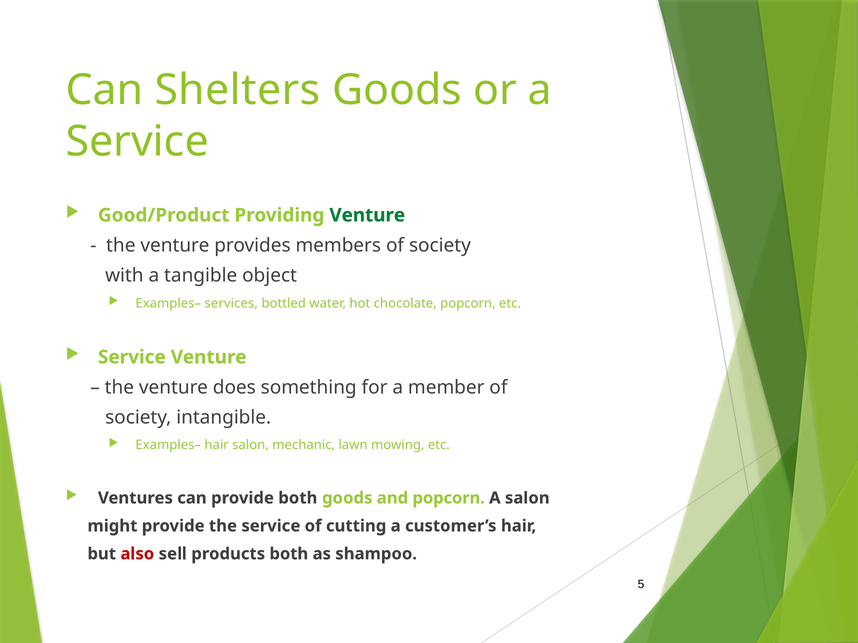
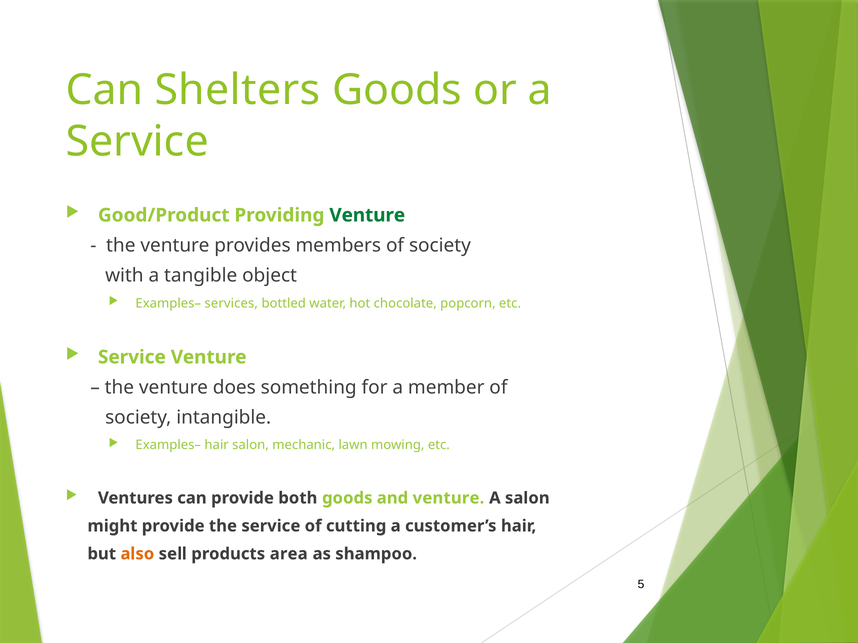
and popcorn: popcorn -> venture (448, 498)
also colour: red -> orange (137, 554)
products both: both -> area (289, 554)
